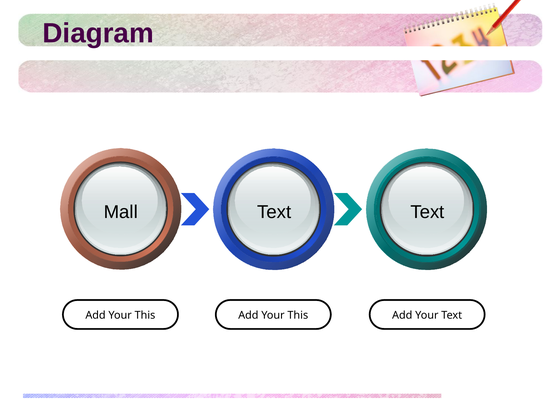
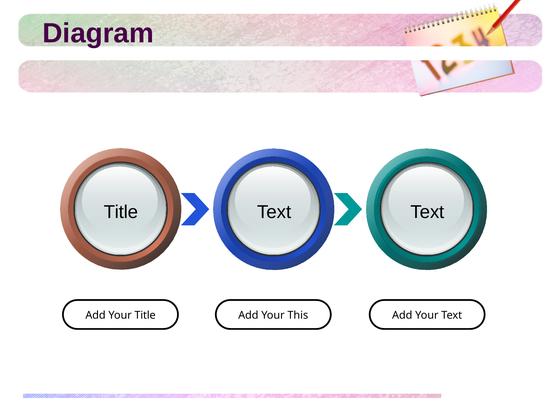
Mall: Mall -> Title (121, 212)
This: This -> Title (145, 315)
